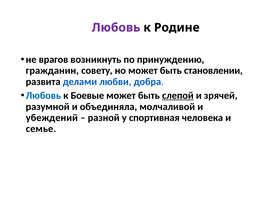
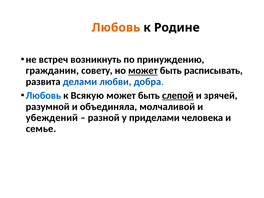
Любовь colour: purple -> orange (116, 28)
врагов: врагов -> встреч (53, 60)
может underline: none -> present (143, 71)
становлении: становлении -> расписывать (213, 71)
Боевые: Боевые -> Всякую (87, 96)
спортивная: спортивная -> приделами (154, 118)
